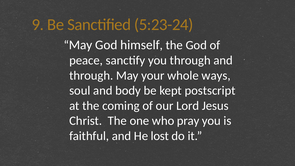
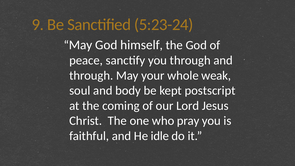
ways: ways -> weak (216, 75)
lost: lost -> idle (160, 136)
